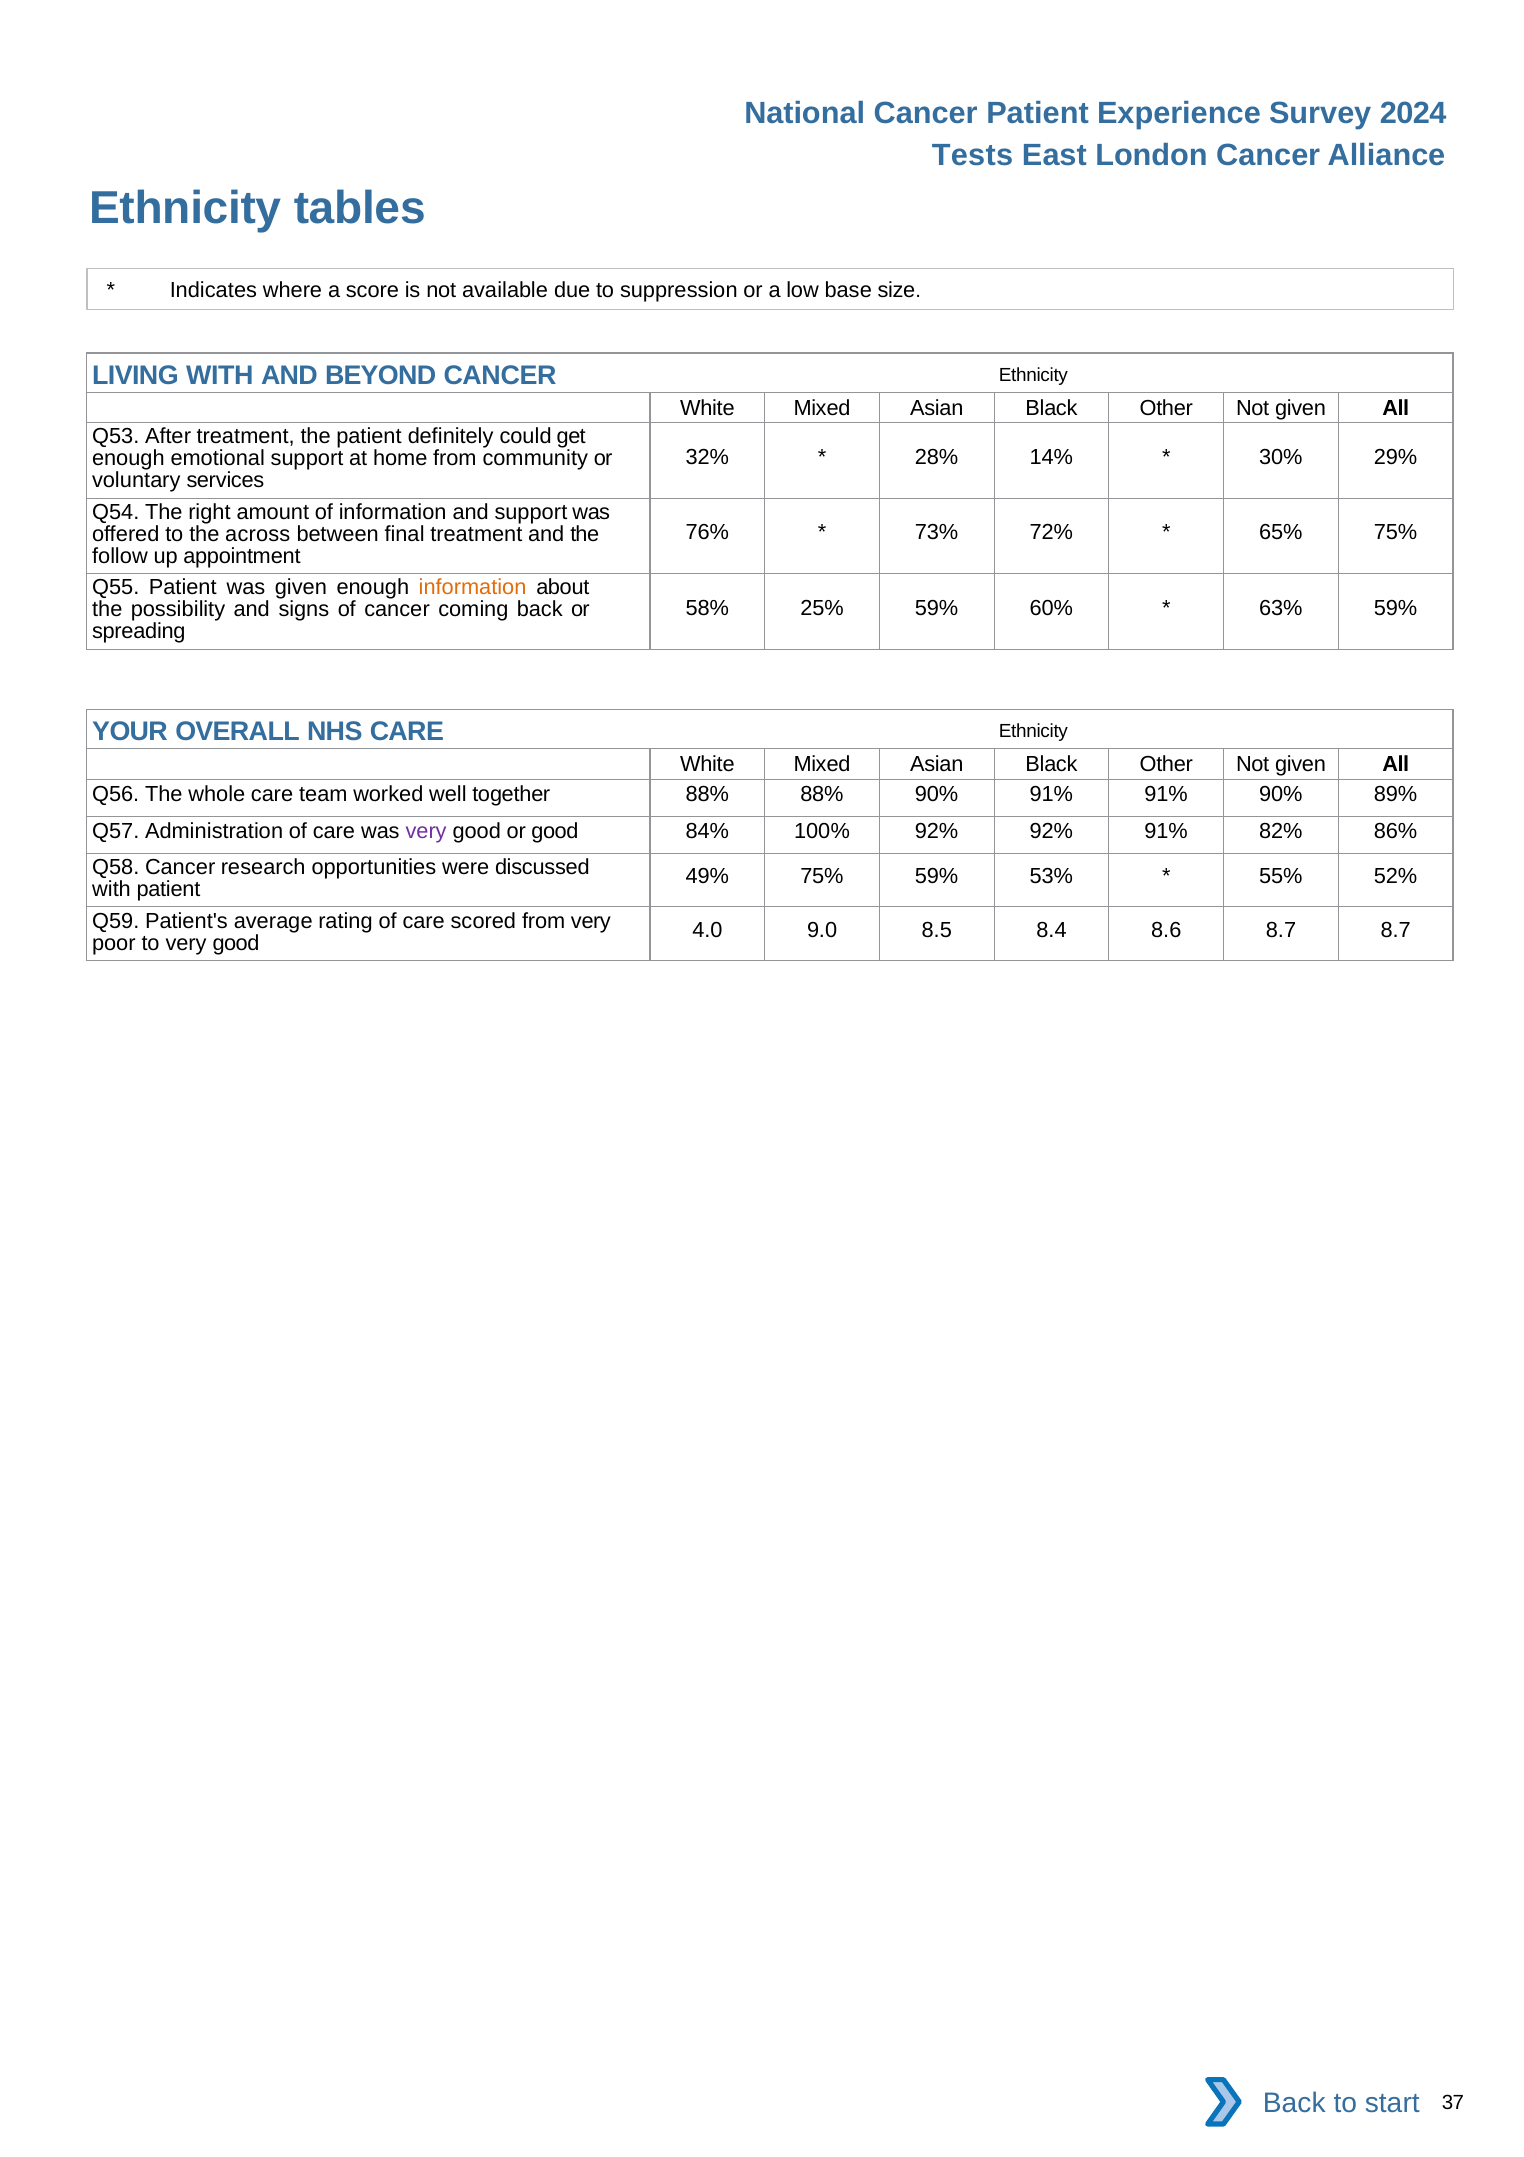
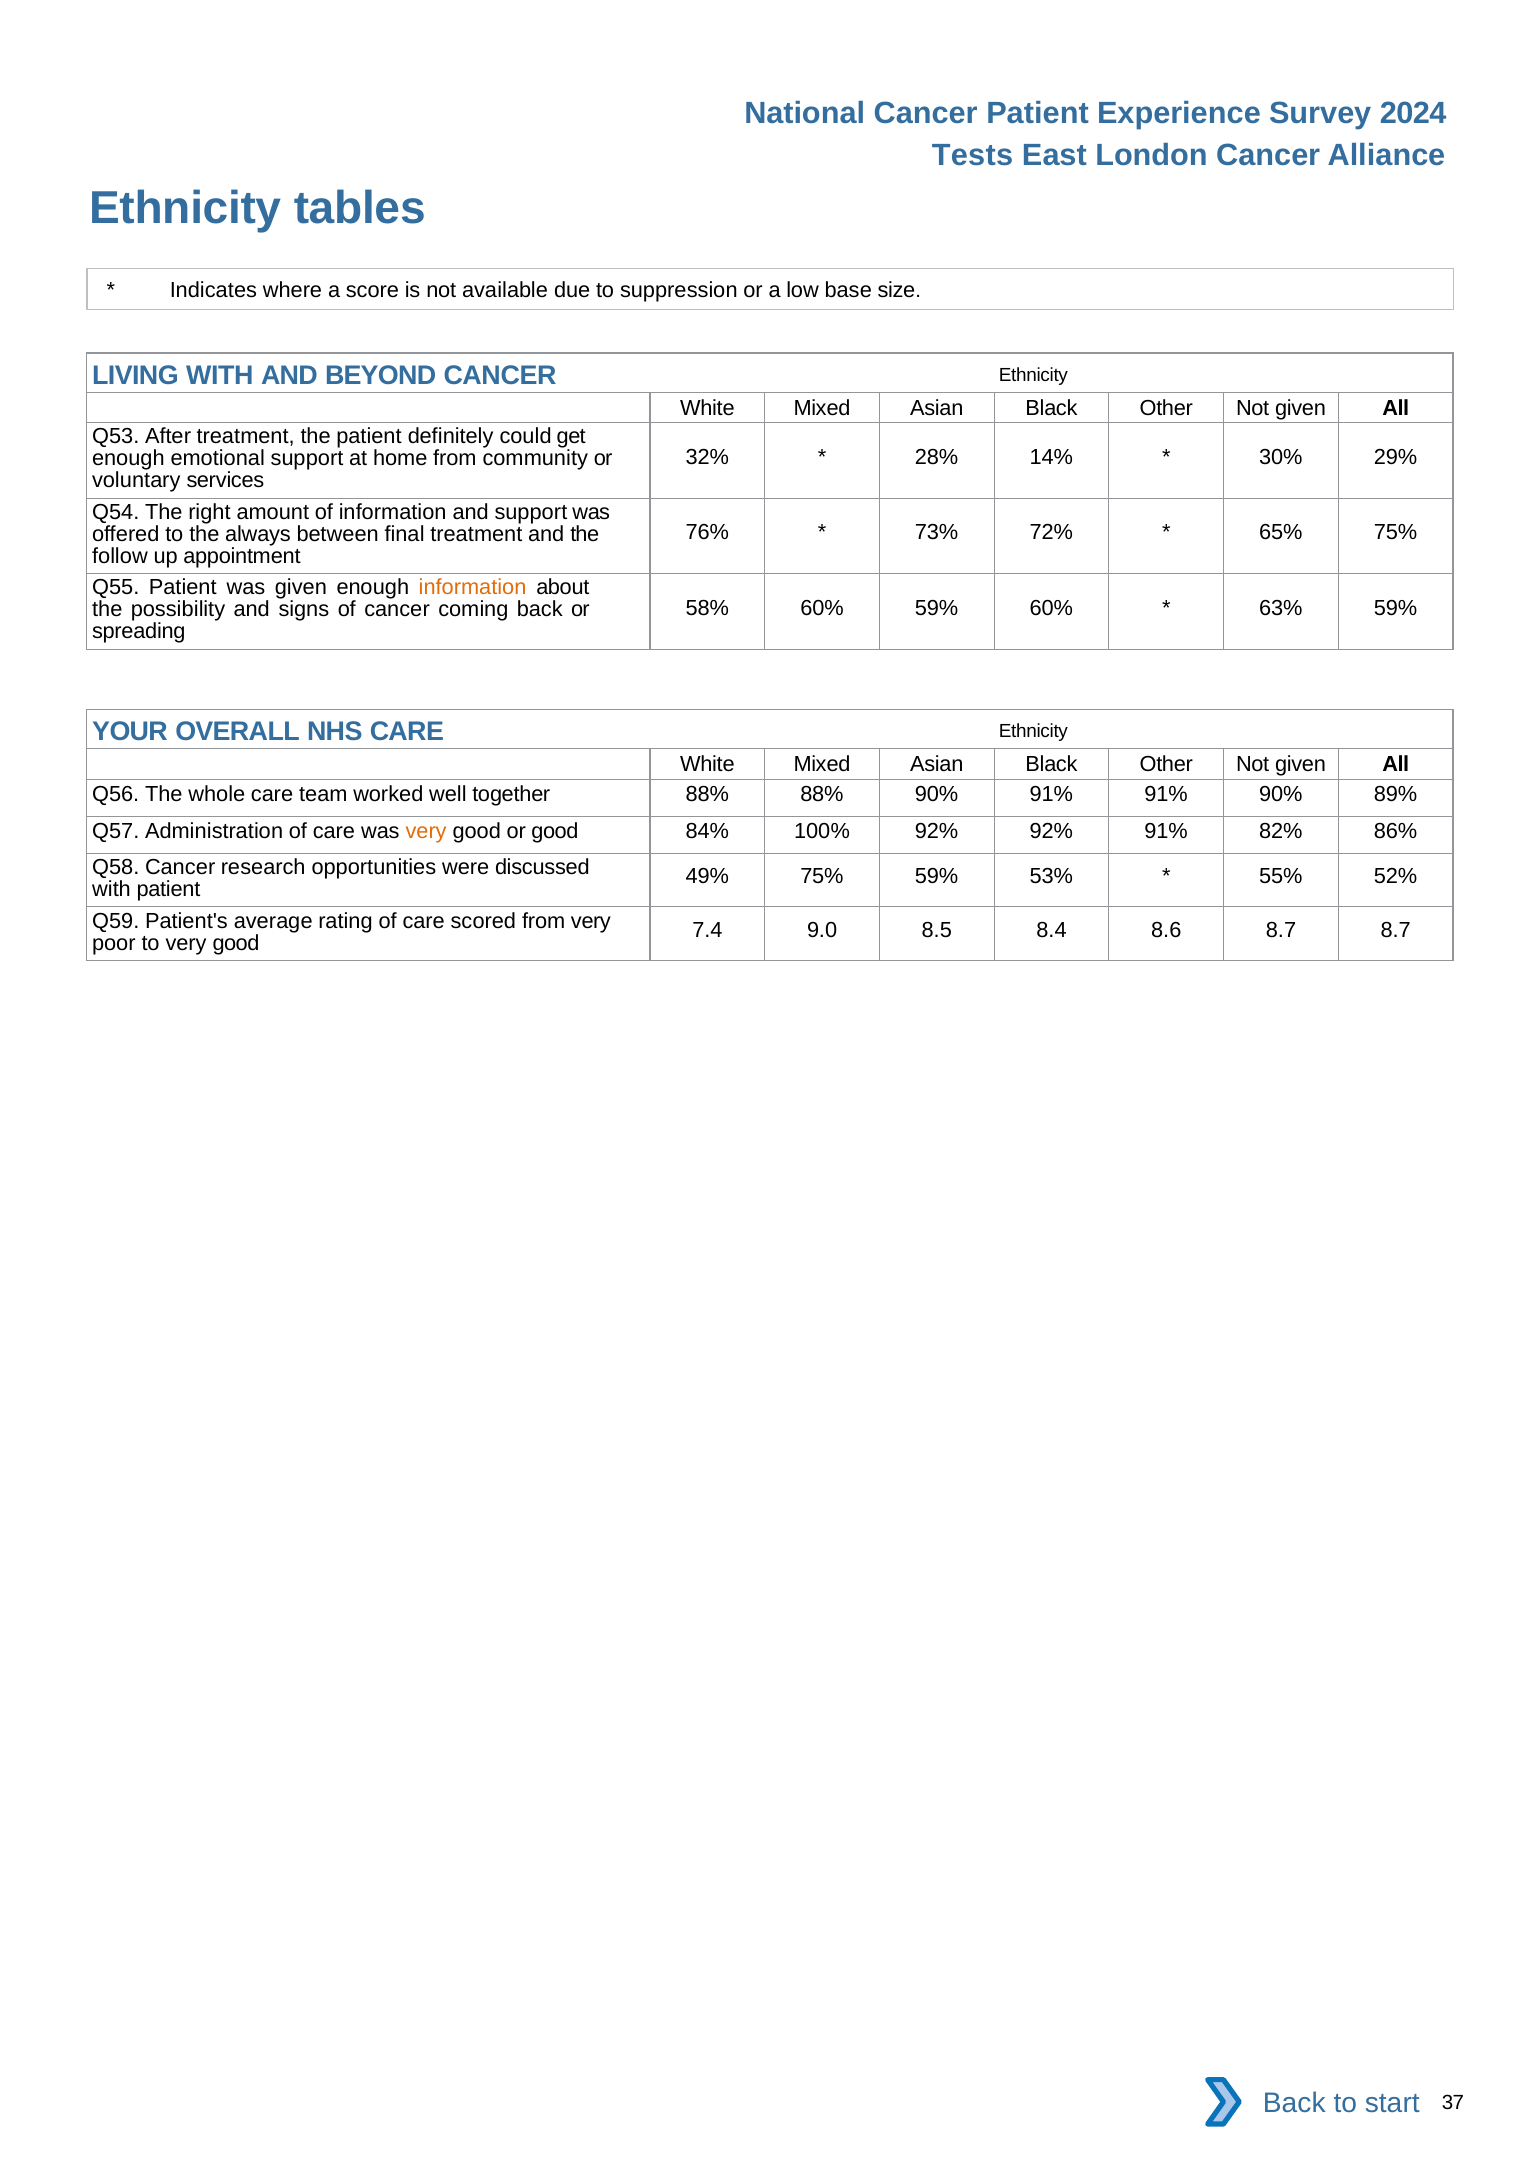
across: across -> always (258, 534)
58% 25%: 25% -> 60% (822, 608)
very colour: purple -> orange (426, 831)
4.0: 4.0 -> 7.4 (707, 930)
